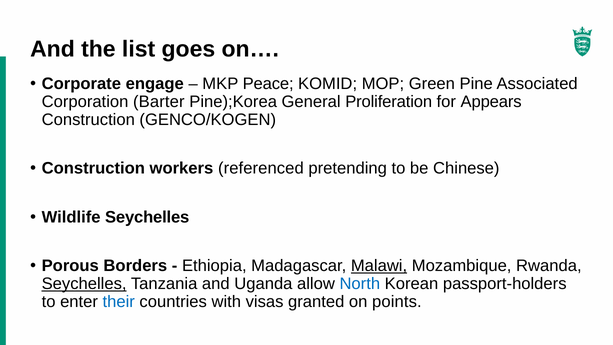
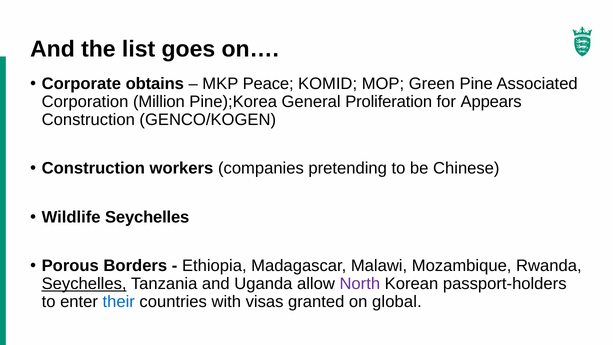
engage: engage -> obtains (155, 84)
Barter: Barter -> Million (159, 102)
referenced: referenced -> companies (261, 168)
Malawi underline: present -> none (379, 266)
North colour: blue -> purple (360, 284)
points: points -> global (397, 302)
